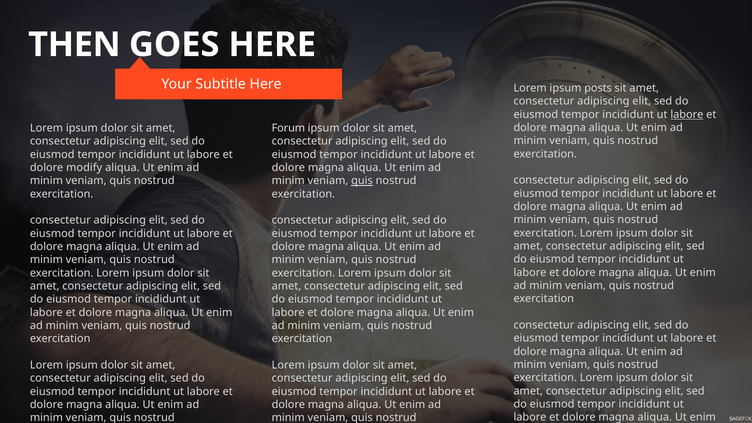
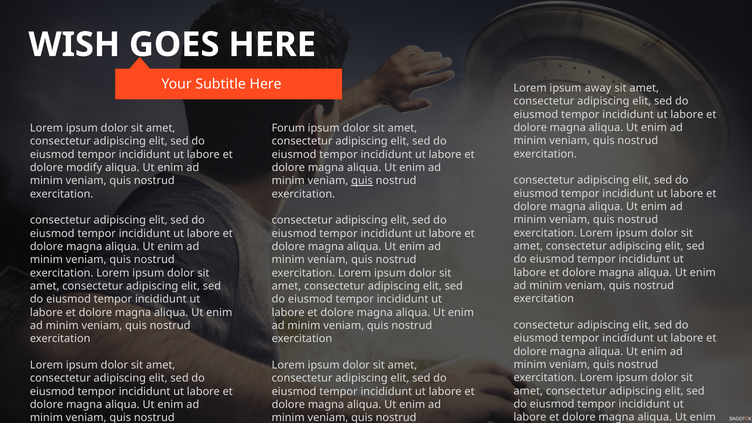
THEN: THEN -> WISH (74, 45)
posts: posts -> away (598, 88)
labore underline: present -> none (687, 115)
